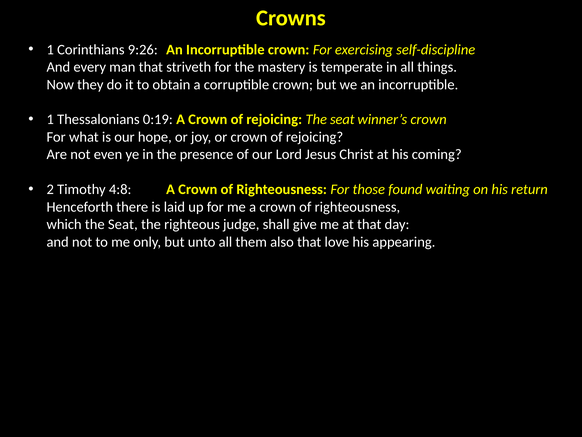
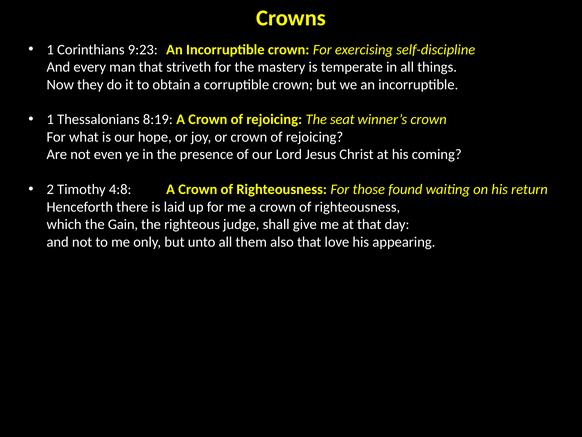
9:26: 9:26 -> 9:23 (143, 50)
0:19: 0:19 -> 8:19 (158, 119)
which the Seat: Seat -> Gain (123, 224)
